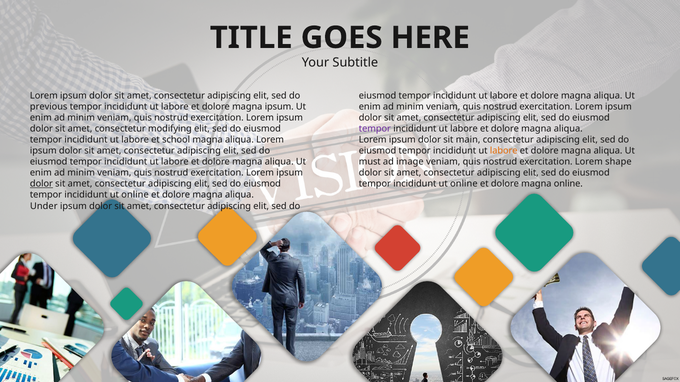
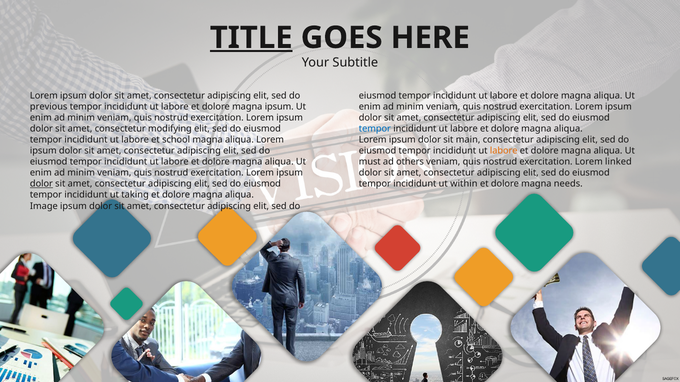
TITLE underline: none -> present (251, 38)
tempor colour: purple -> blue (375, 129)
image: image -> others (410, 162)
shape: shape -> linked (618, 162)
online: online -> within (464, 184)
magna online: online -> needs (568, 184)
online: online -> taking (135, 195)
Under: Under -> Image (44, 206)
